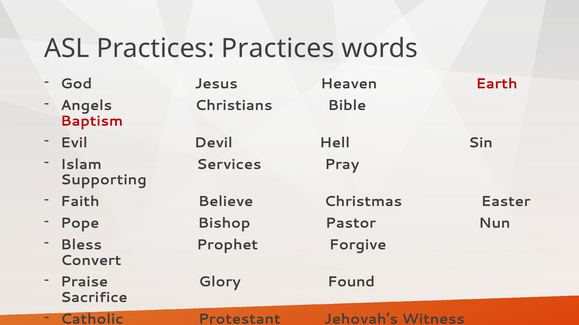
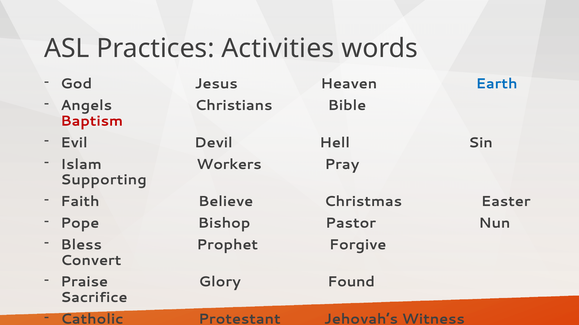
Practices Practices: Practices -> Activities (278, 49)
Earth colour: red -> blue (497, 84)
Services: Services -> Workers (229, 165)
